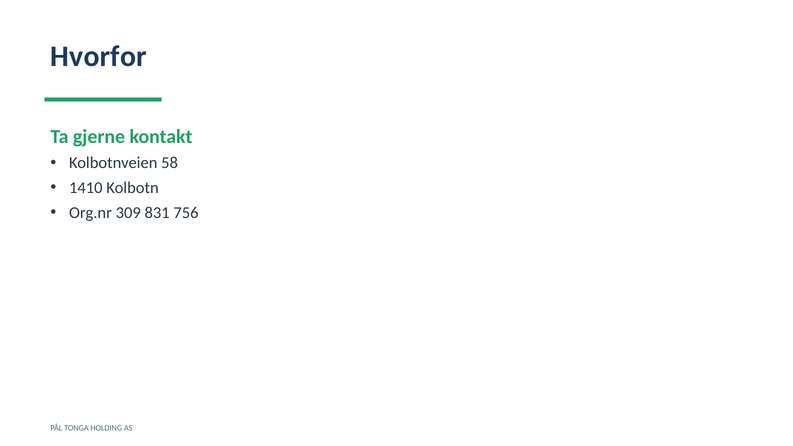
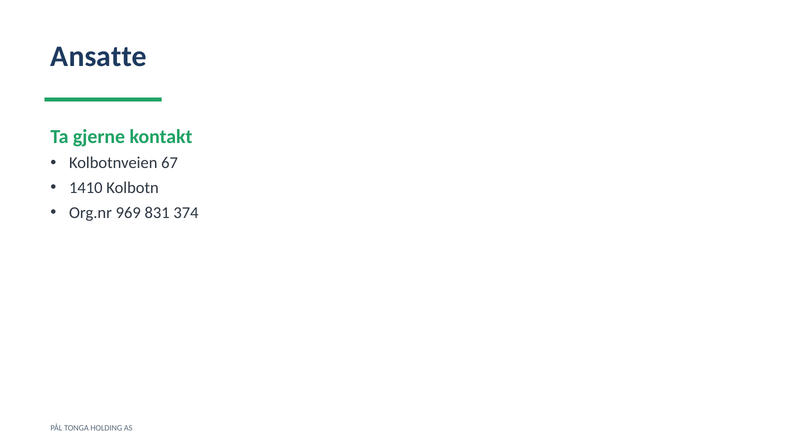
Hvorfor: Hvorfor -> Ansatte (99, 57)
58: 58 -> 67 (170, 163)
309: 309 -> 969 (128, 213)
756: 756 -> 374 (186, 213)
